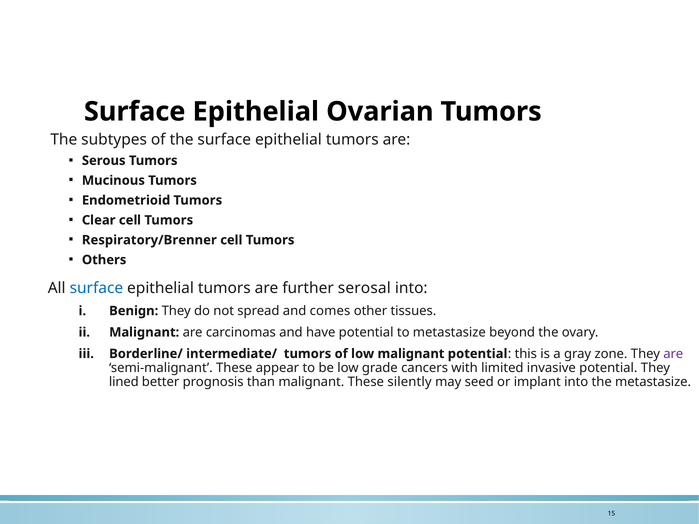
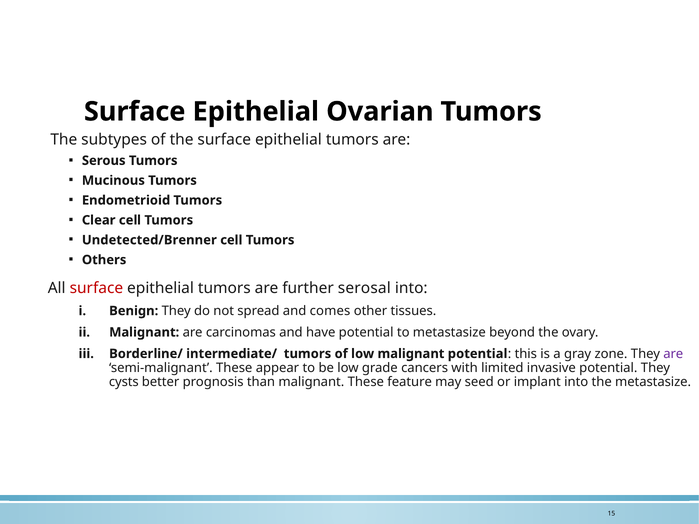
Respiratory/Brenner: Respiratory/Brenner -> Undetected/Brenner (149, 240)
surface colour: blue -> red (96, 288)
lined: lined -> cysts (124, 382)
silently: silently -> feature (410, 382)
